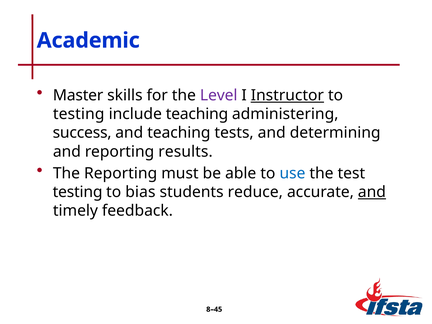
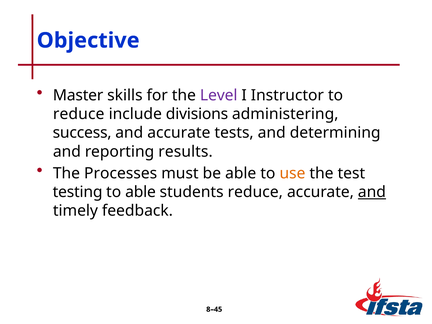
Academic: Academic -> Objective (88, 40)
Instructor underline: present -> none (287, 95)
testing: testing -> reduce (79, 114)
include teaching: teaching -> divisions (197, 114)
and teaching: teaching -> accurate (179, 133)
The Reporting: Reporting -> Processes (121, 173)
use colour: blue -> orange (292, 173)
to bias: bias -> able (141, 192)
